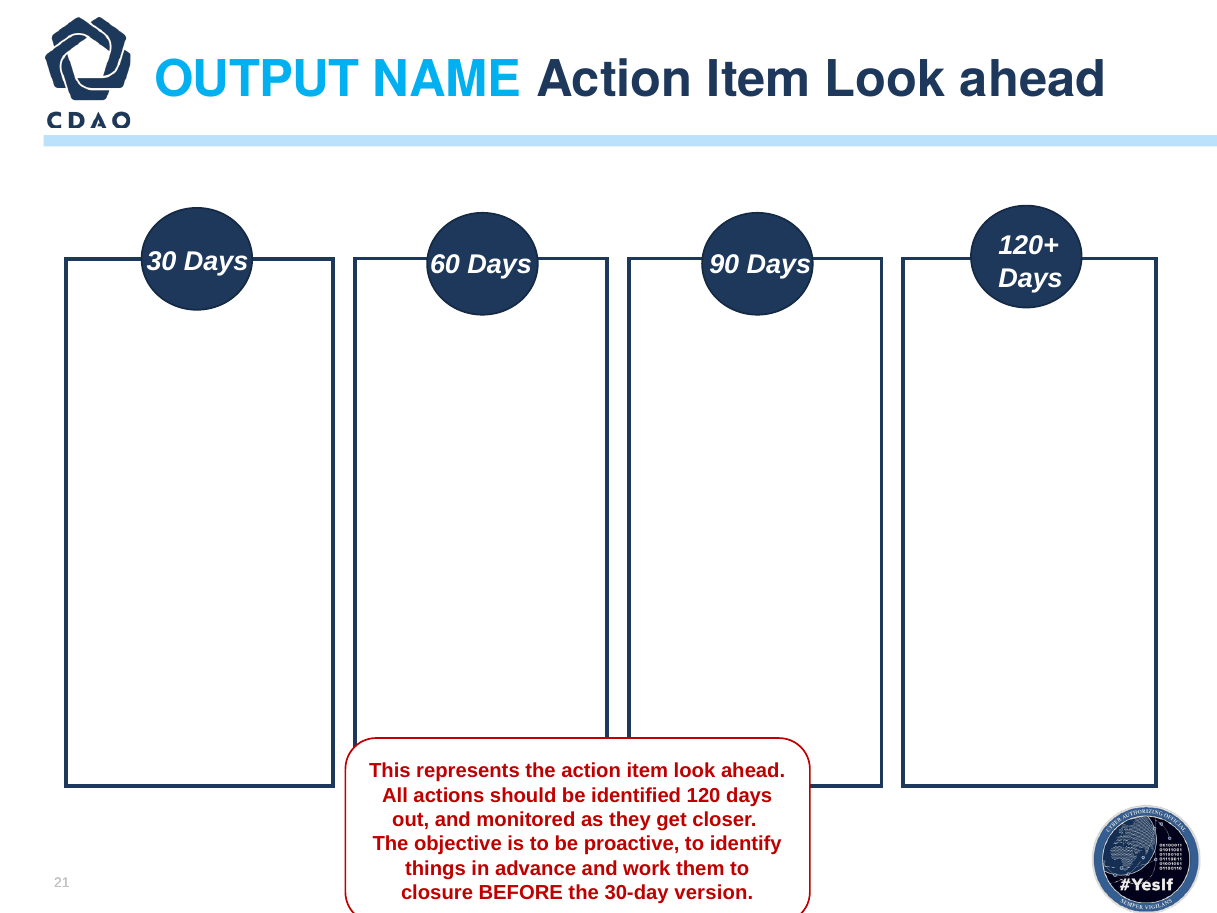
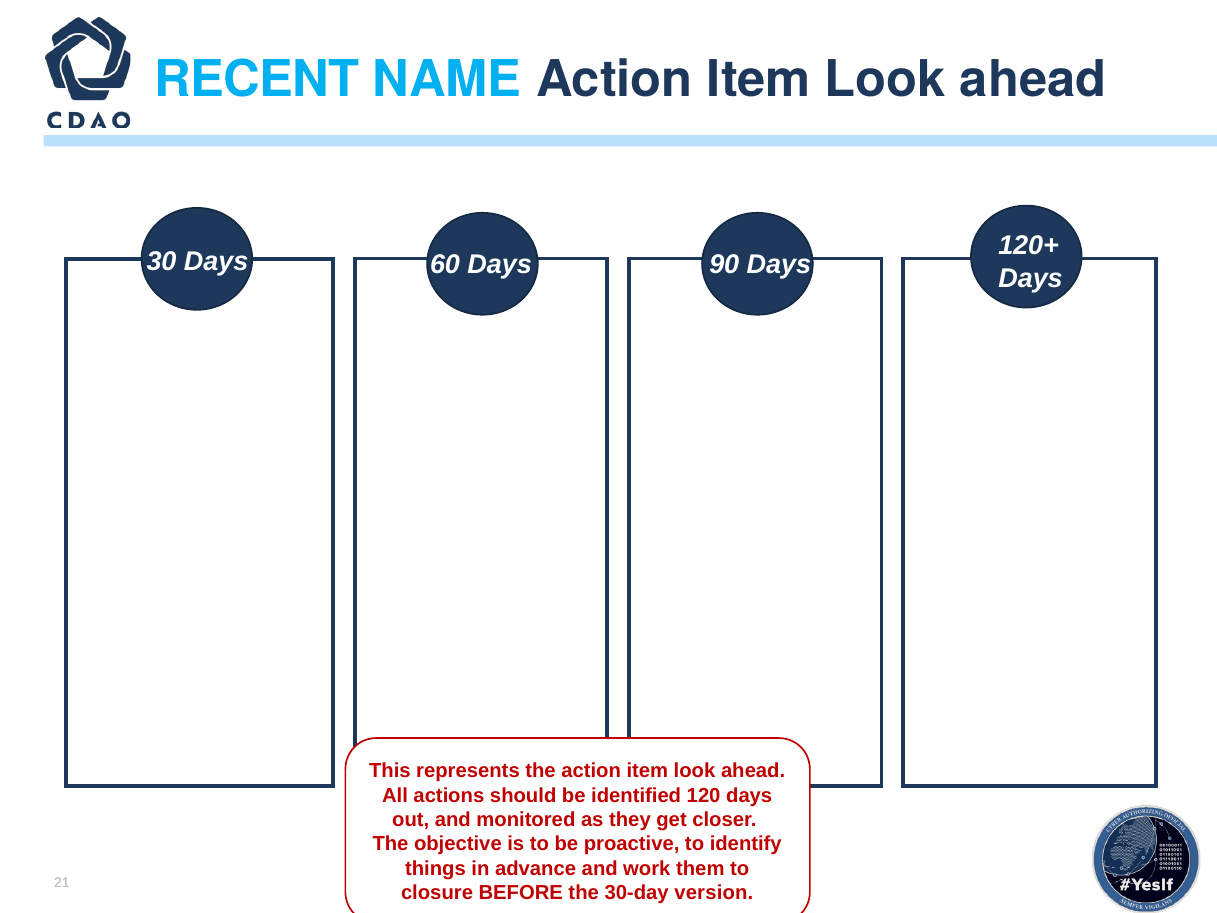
OUTPUT: OUTPUT -> RECENT (257, 80)
